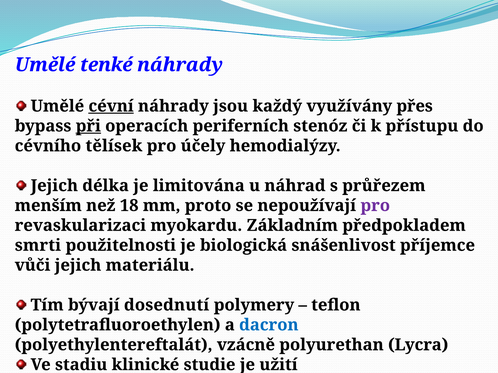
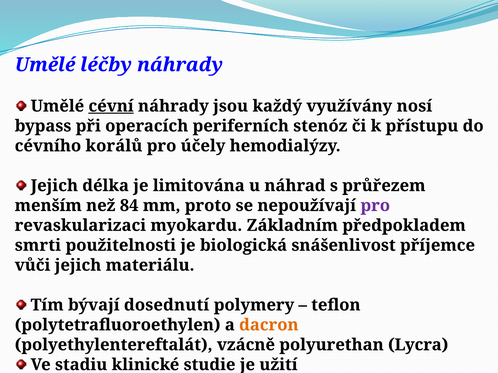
tenké: tenké -> léčby (106, 65)
přes: přes -> nosí (414, 106)
při underline: present -> none (88, 126)
tělísek: tělísek -> korálů (114, 146)
18: 18 -> 84 (129, 206)
dacron colour: blue -> orange (269, 325)
